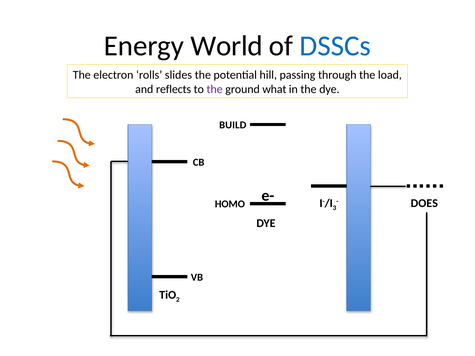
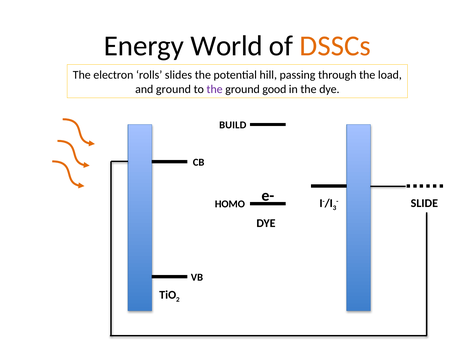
DSSCs colour: blue -> orange (335, 46)
and reflects: reflects -> ground (173, 89)
what: what -> good (274, 89)
DOES: DOES -> SLIDE (424, 203)
